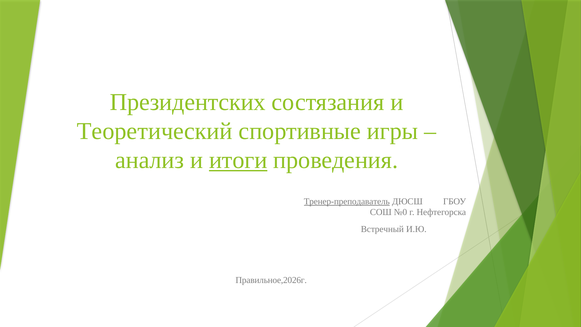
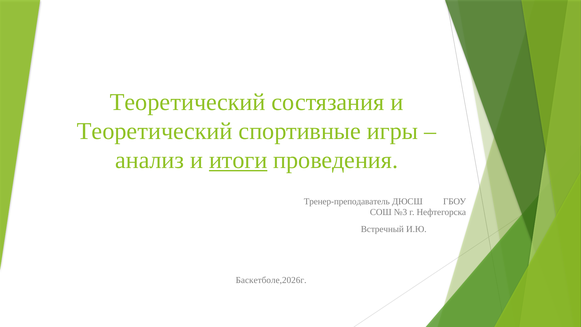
Президентских: Президентских -> Теоретический (188, 102)
Тренер-преподаватель underline: present -> none (347, 201)
№0: №0 -> №3 (400, 212)
Правильное,2026г: Правильное,2026г -> Баскетболе,2026г (271, 280)
